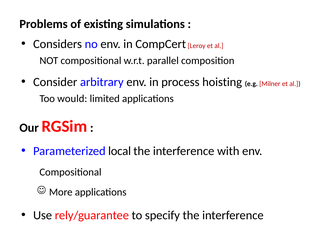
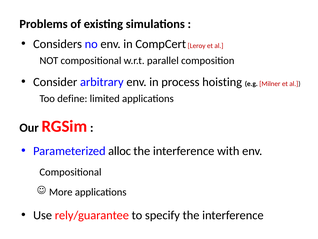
would: would -> define (72, 98)
local: local -> alloc (120, 151)
